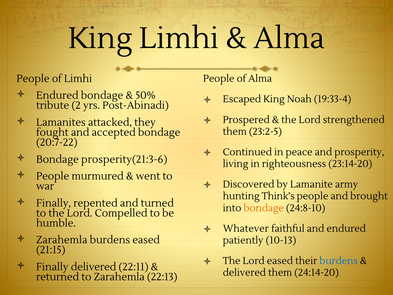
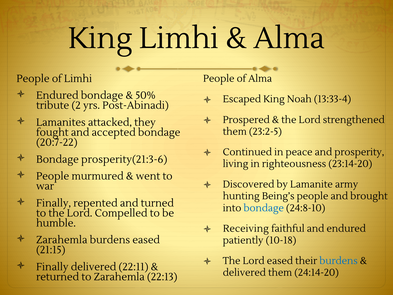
19:33-4: 19:33-4 -> 13:33-4 (333, 99)
Think’s: Think’s -> Being’s (278, 196)
bondage colour: orange -> blue (264, 208)
Whatever: Whatever -> Receiving (246, 228)
10-13: 10-13 -> 10-18 (281, 240)
